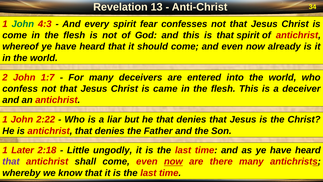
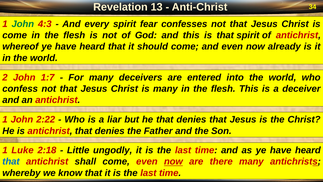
is came: came -> many (165, 89)
Later: Later -> Luke (23, 150)
that colour: purple -> blue (11, 161)
